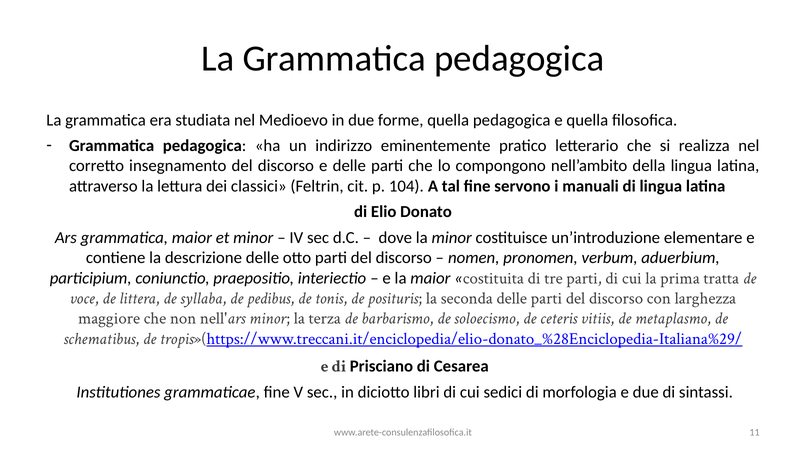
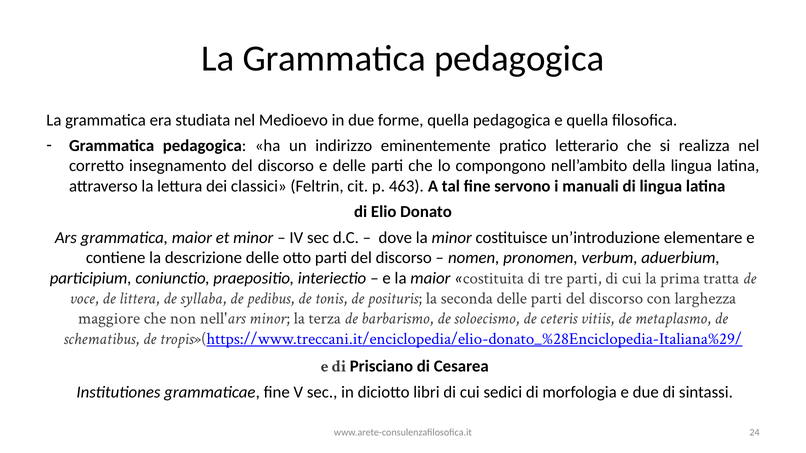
104: 104 -> 463 (406, 186)
11: 11 -> 24 (755, 433)
